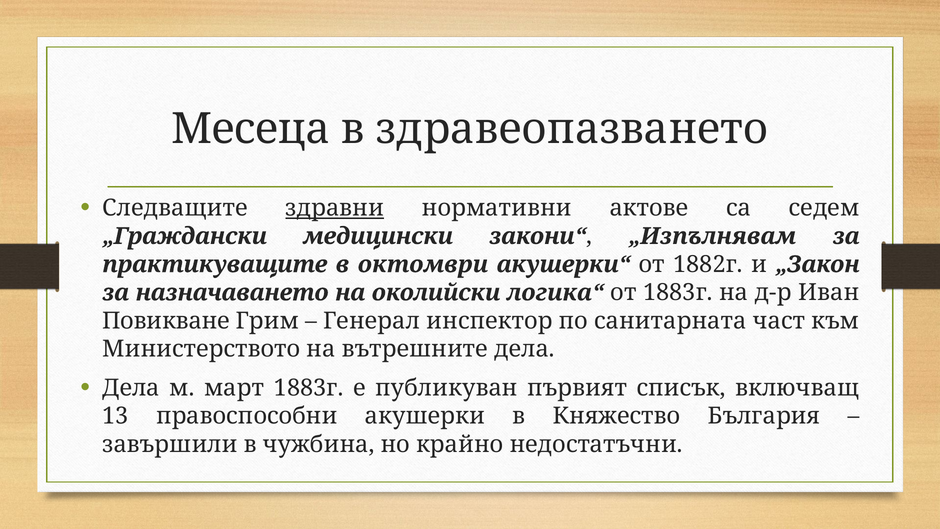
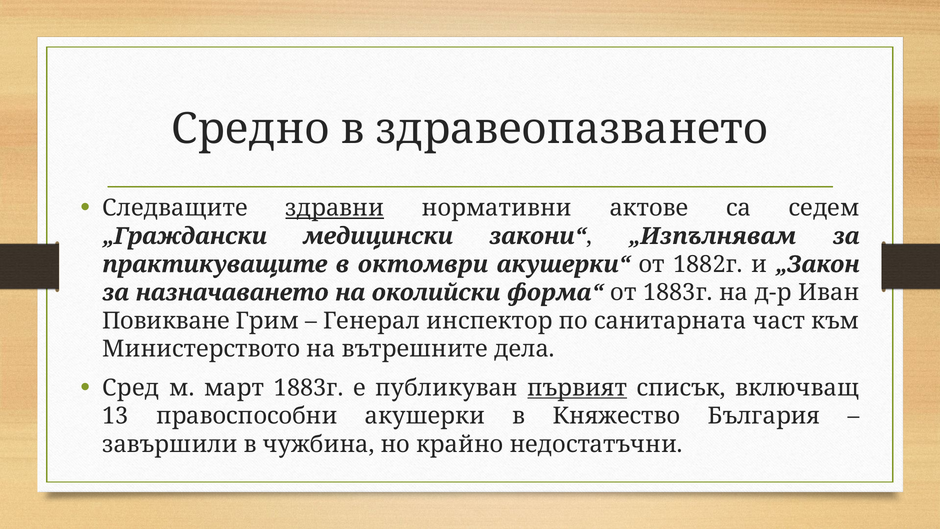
Месеца: Месеца -> Средно (250, 129)
логика“: логика“ -> форма“ (555, 293)
Дела: Дела -> Сред (131, 388)
първият underline: none -> present (577, 388)
